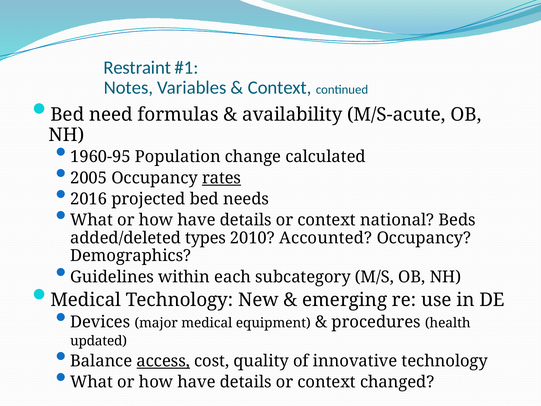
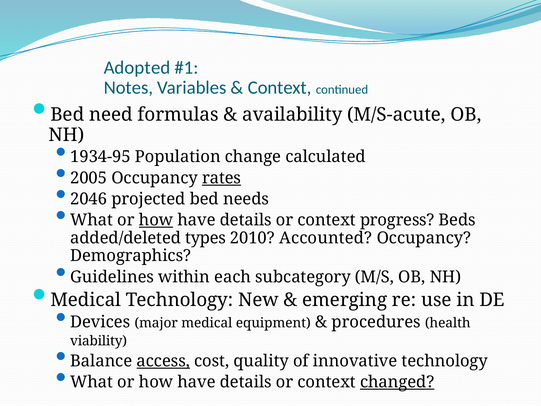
Restraint: Restraint -> Adopted (137, 67)
1960-95: 1960-95 -> 1934-95 (100, 157)
2016: 2016 -> 2046 (89, 199)
how underline: none -> present (156, 220)
national: national -> progress (397, 220)
updated: updated -> viability (99, 341)
changed underline: none -> present (397, 382)
